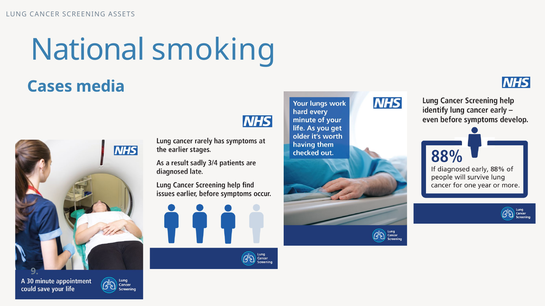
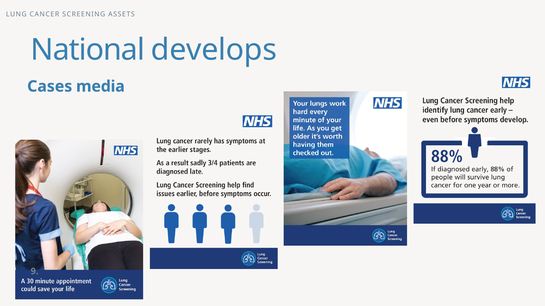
smoking: smoking -> develops (214, 50)
